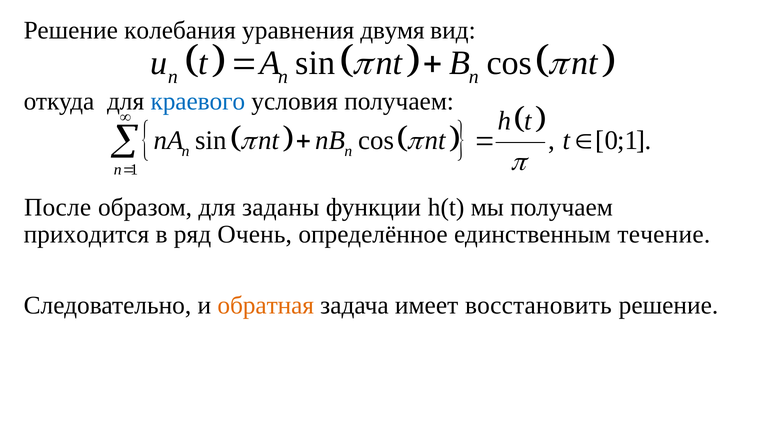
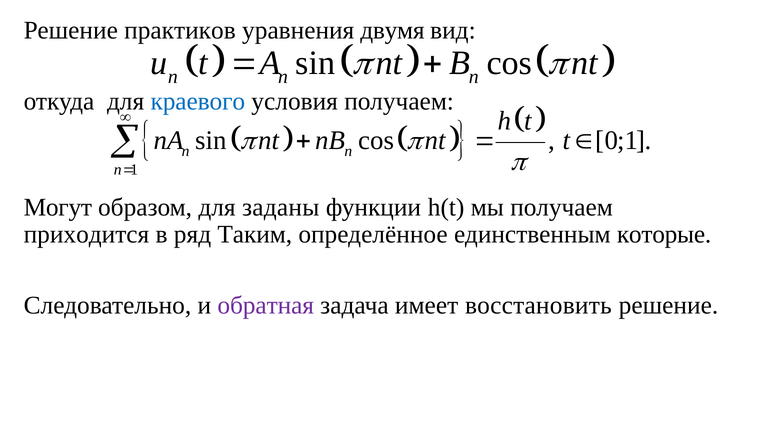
колебания: колебания -> практиков (180, 30)
После: После -> Могут (58, 207)
Очень: Очень -> Таким (255, 235)
течение: течение -> которые (664, 235)
обратная colour: orange -> purple (266, 305)
